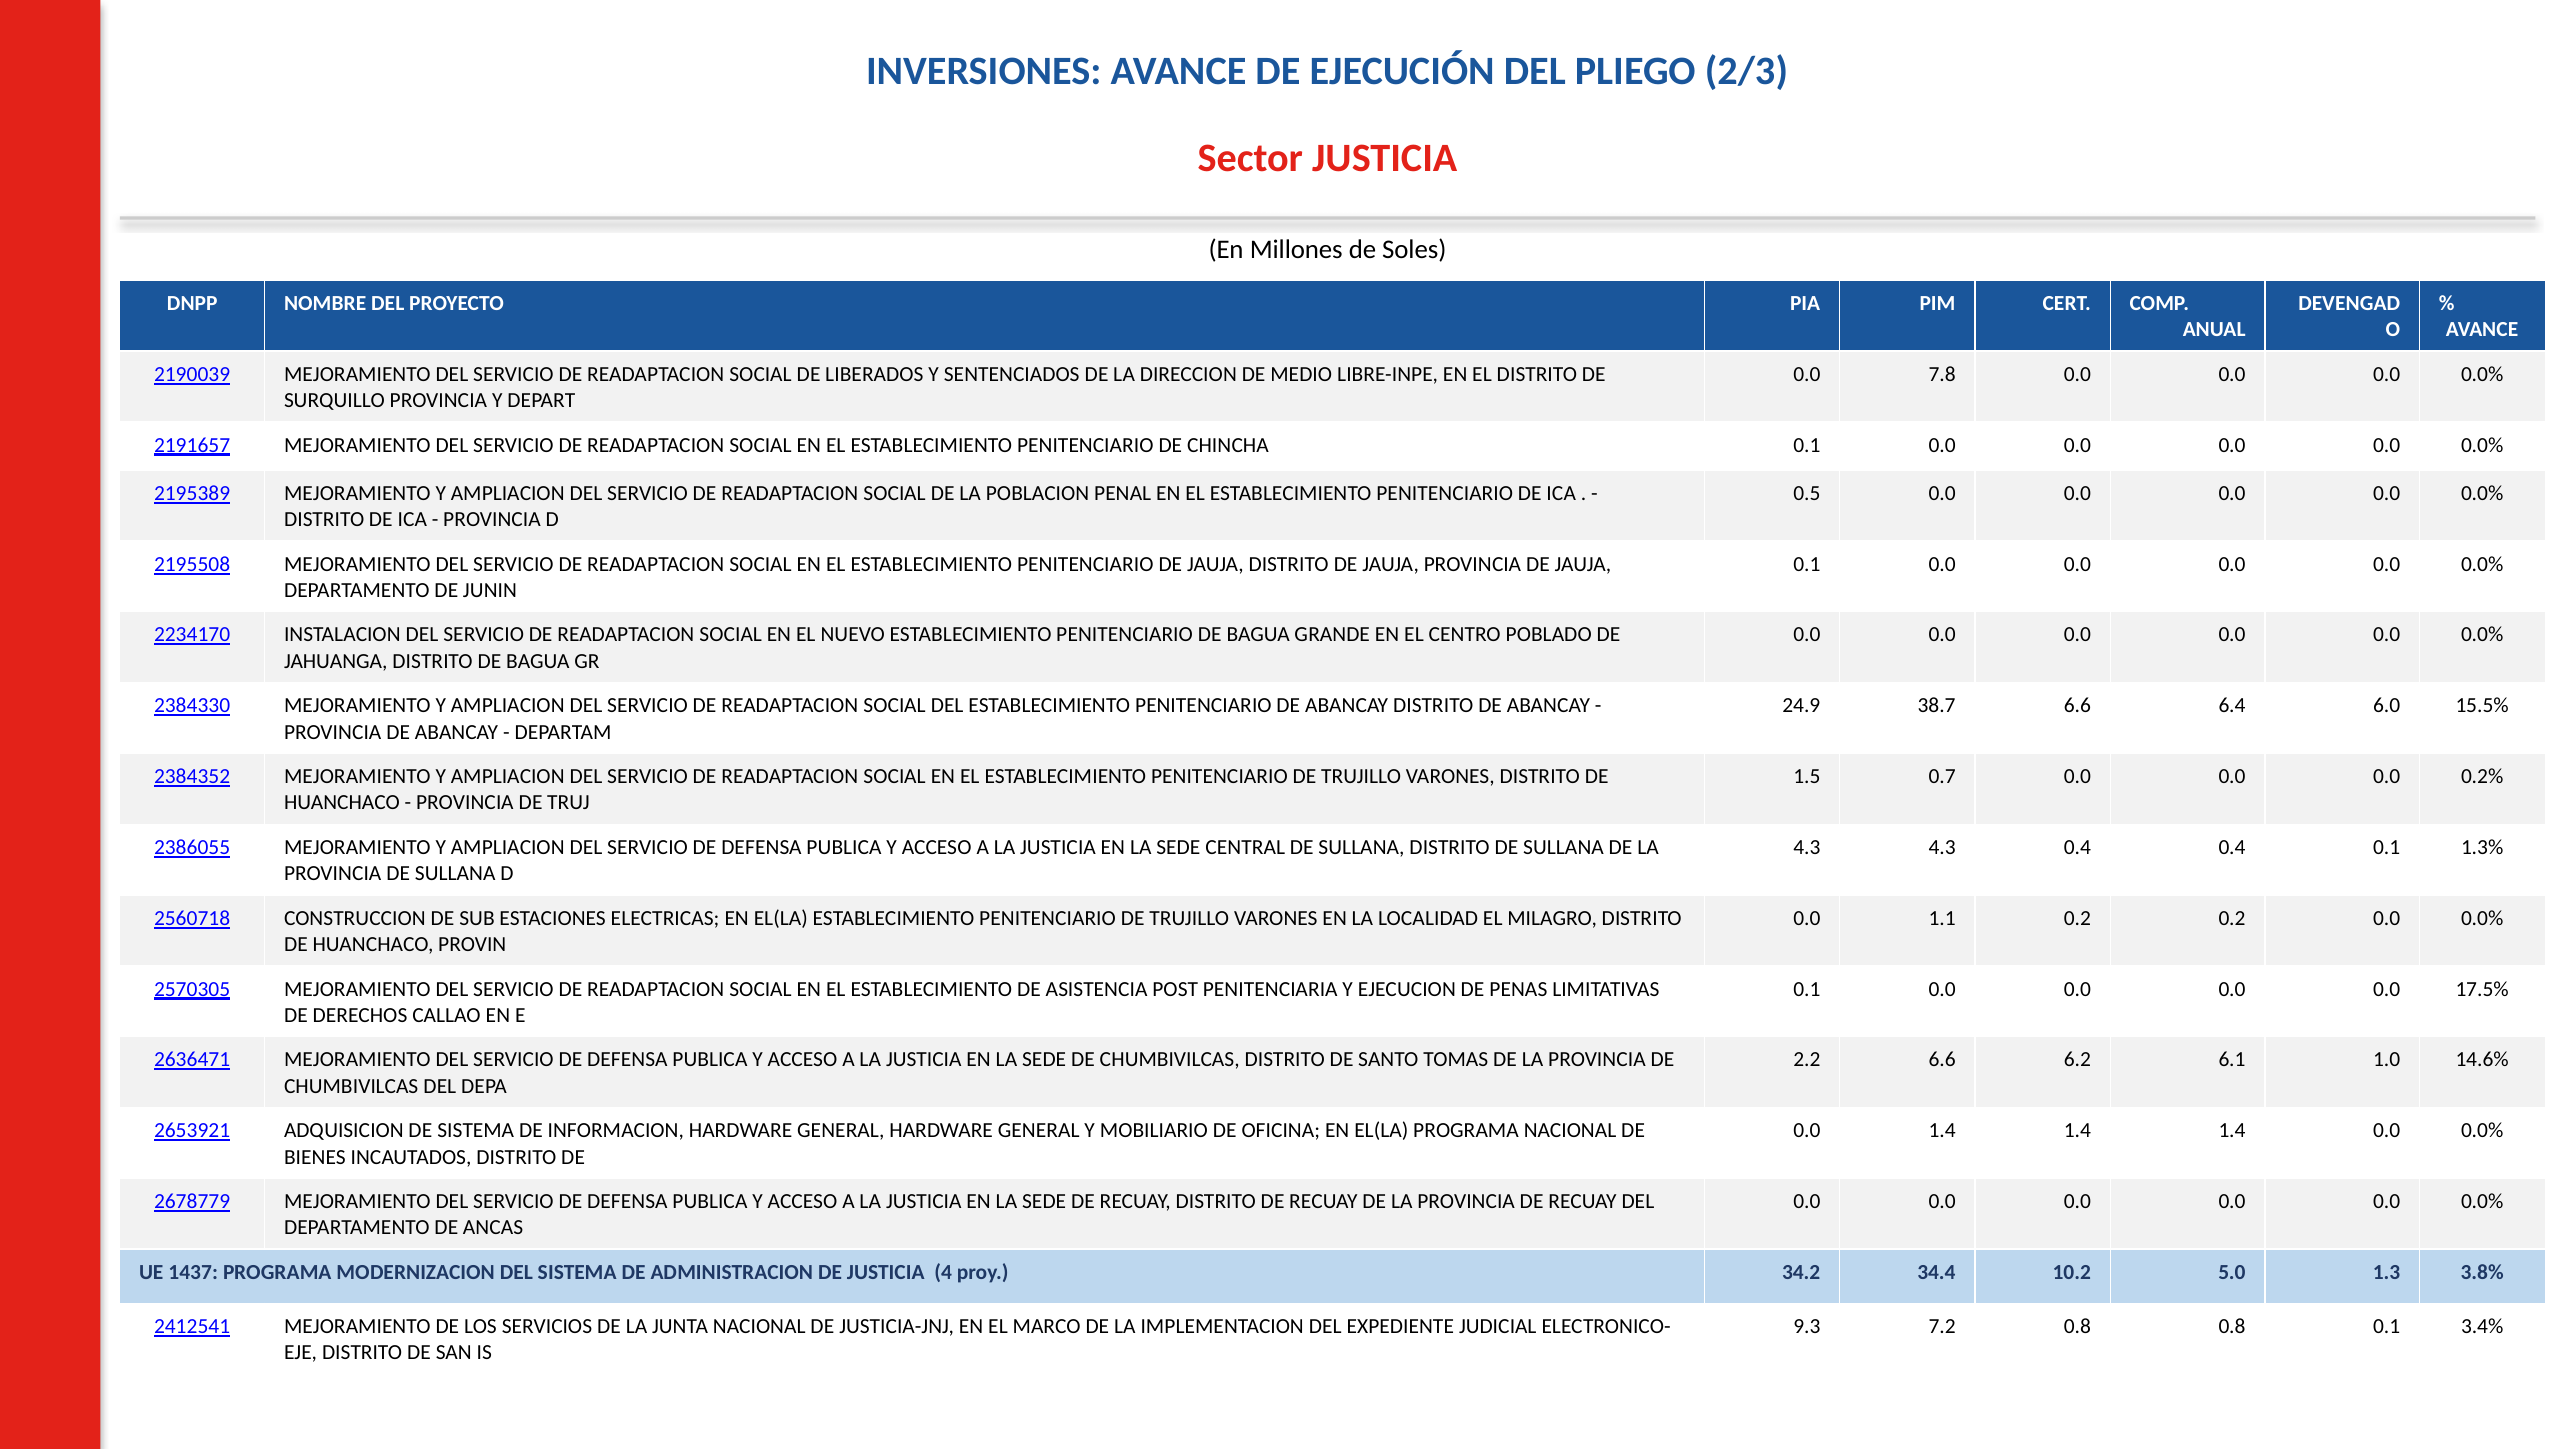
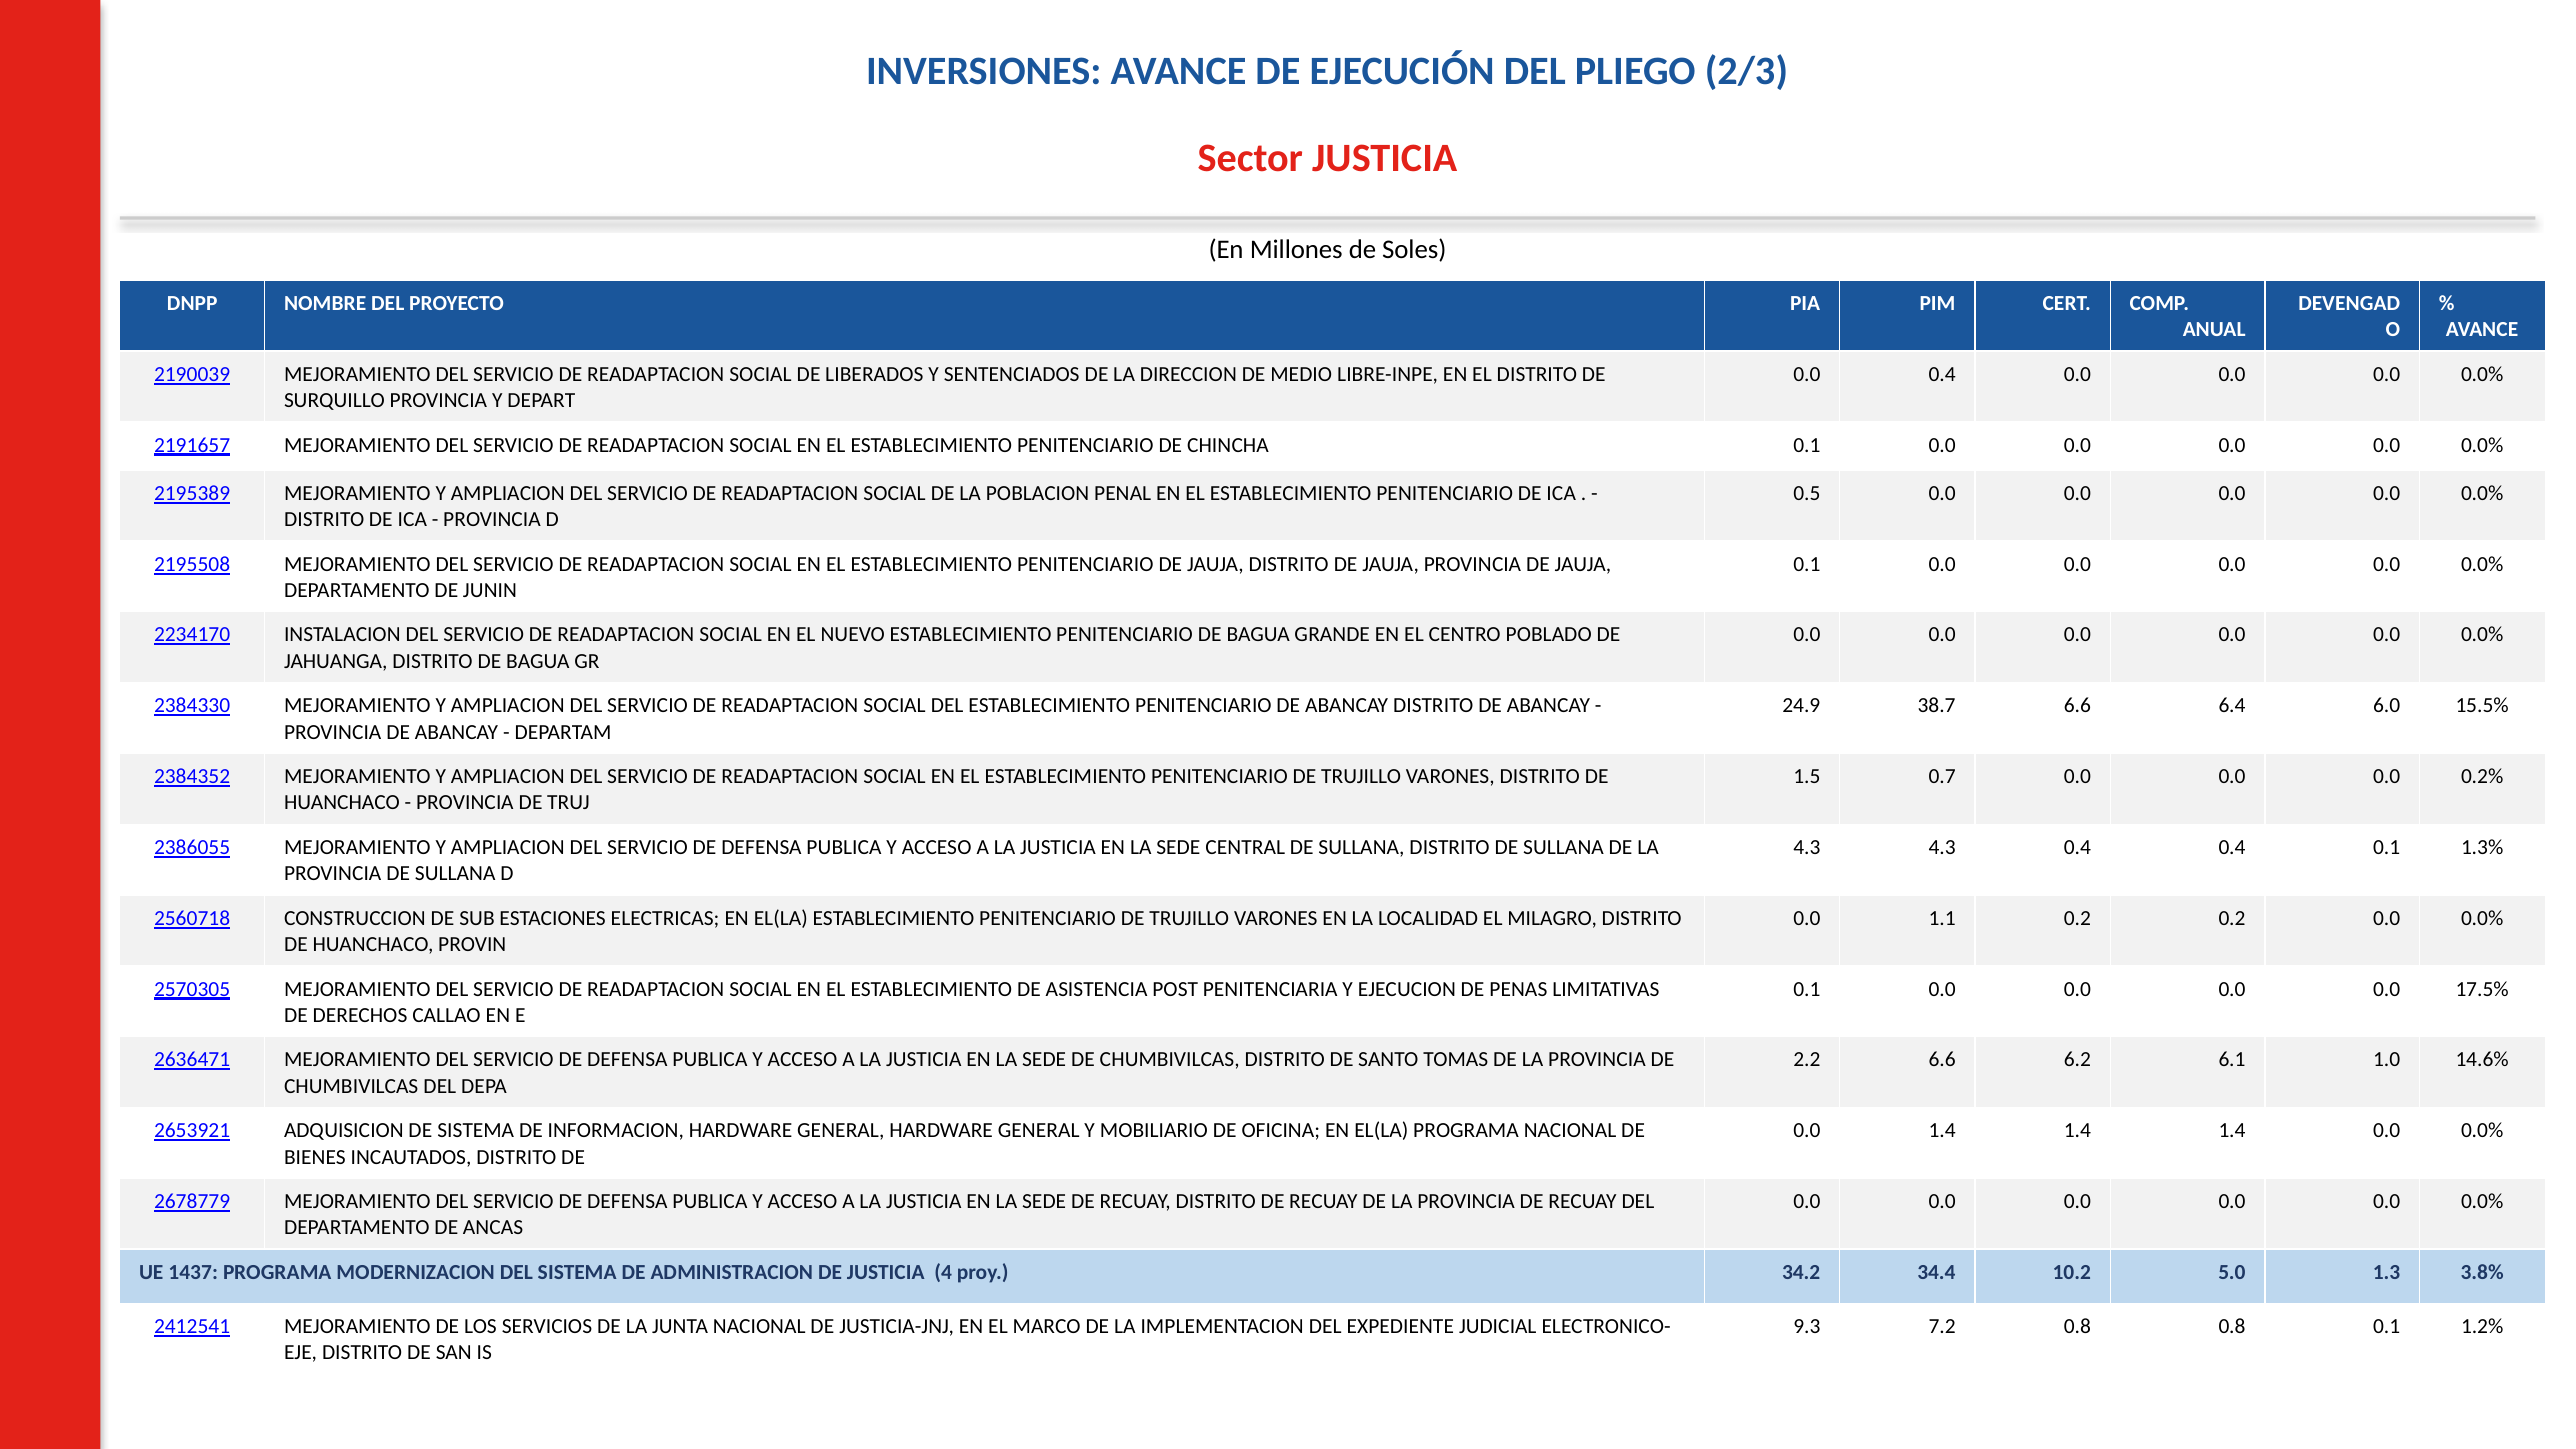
0.0 7.8: 7.8 -> 0.4 (1942, 374)
3.4%: 3.4% -> 1.2% (2482, 1327)
